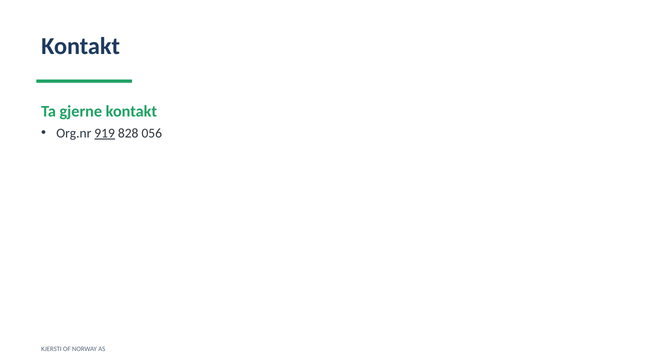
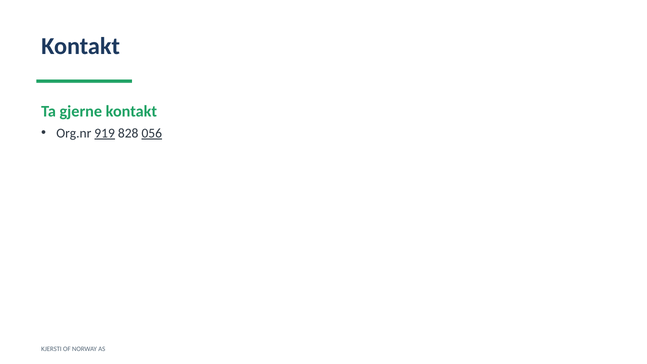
056 underline: none -> present (152, 133)
